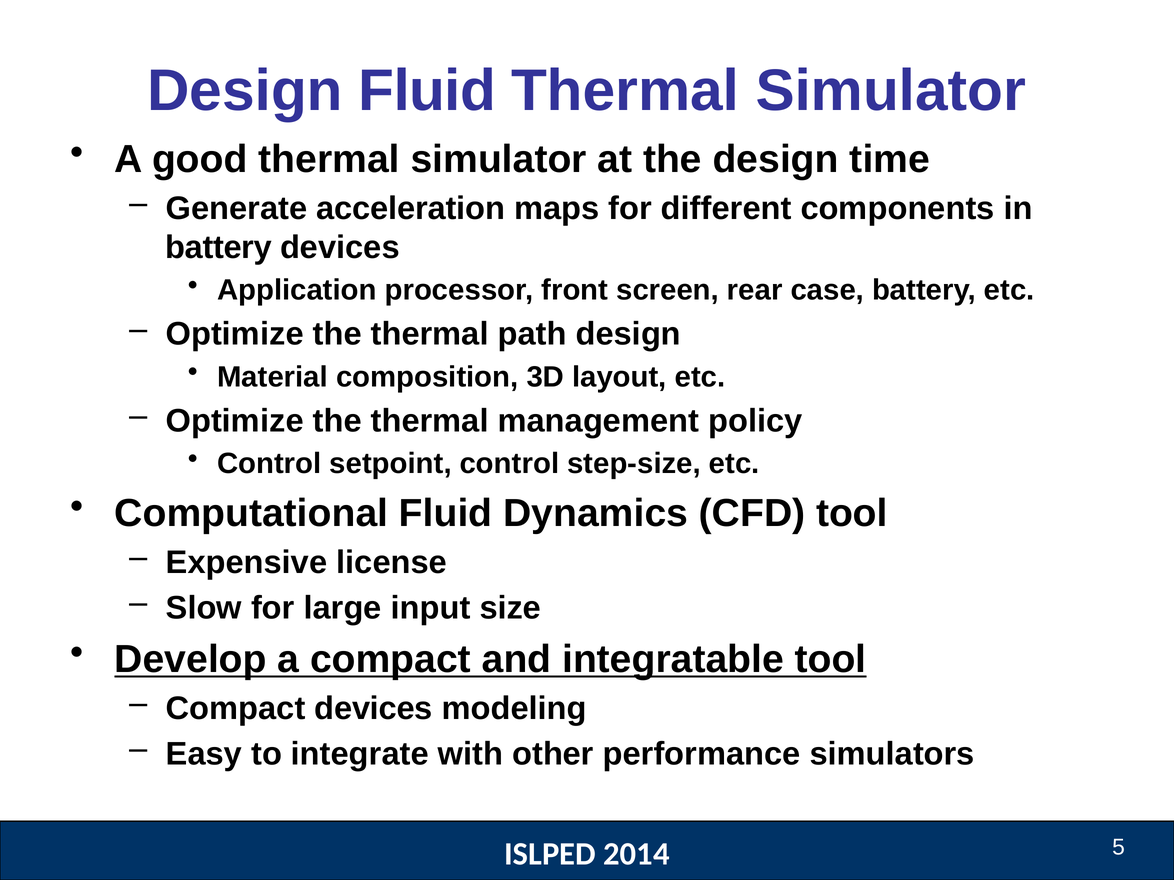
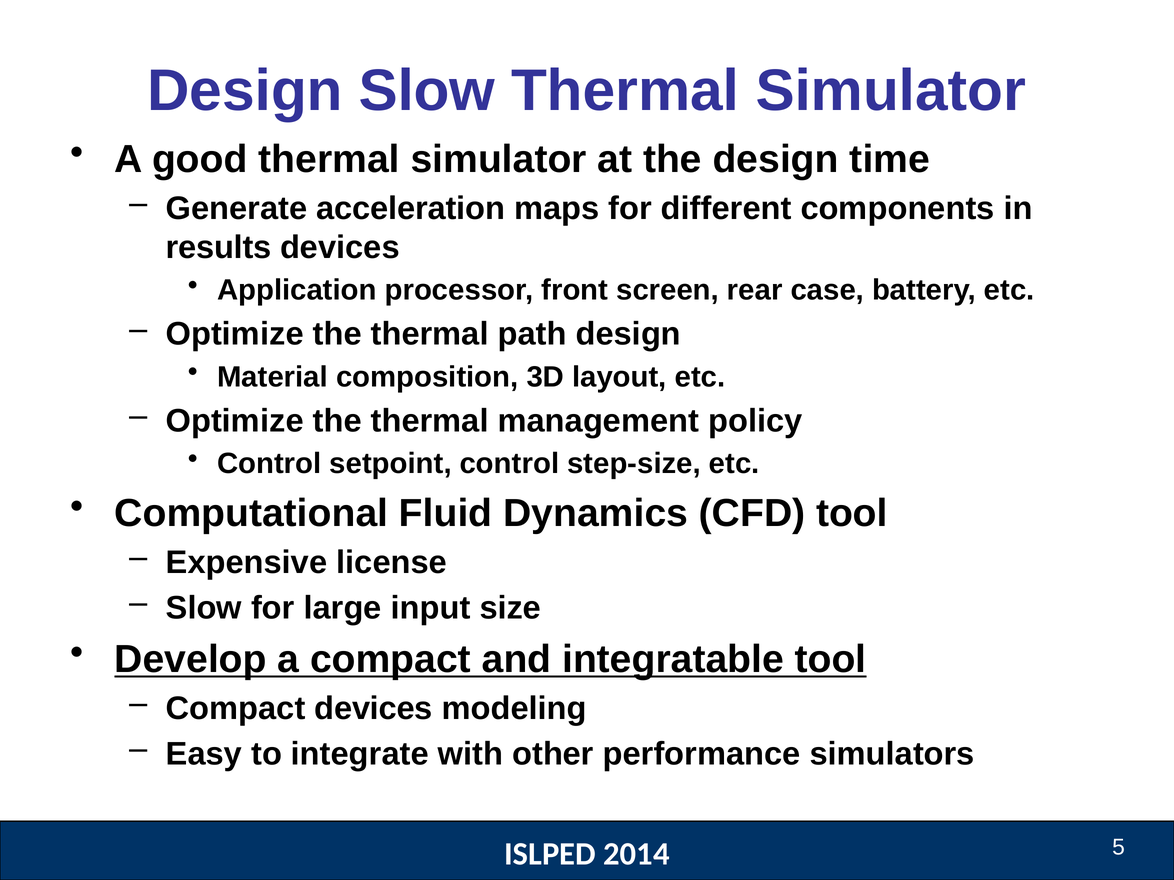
Design Fluid: Fluid -> Slow (427, 91)
battery: battery -> results (219, 248)
